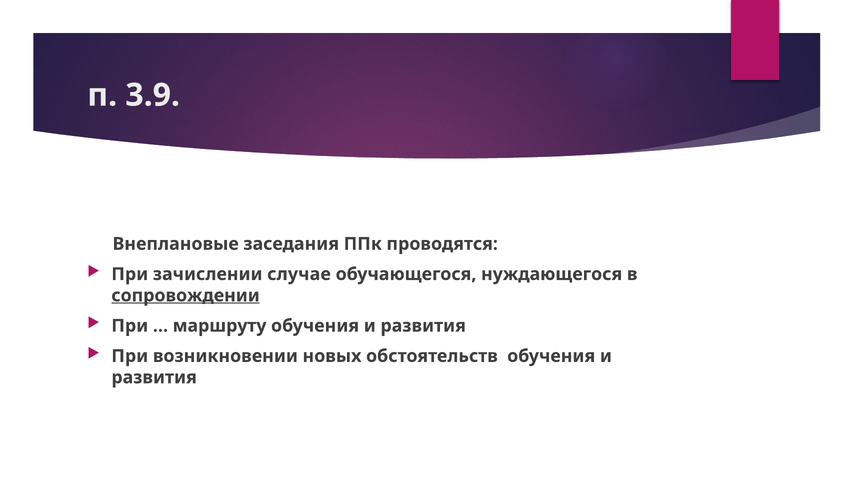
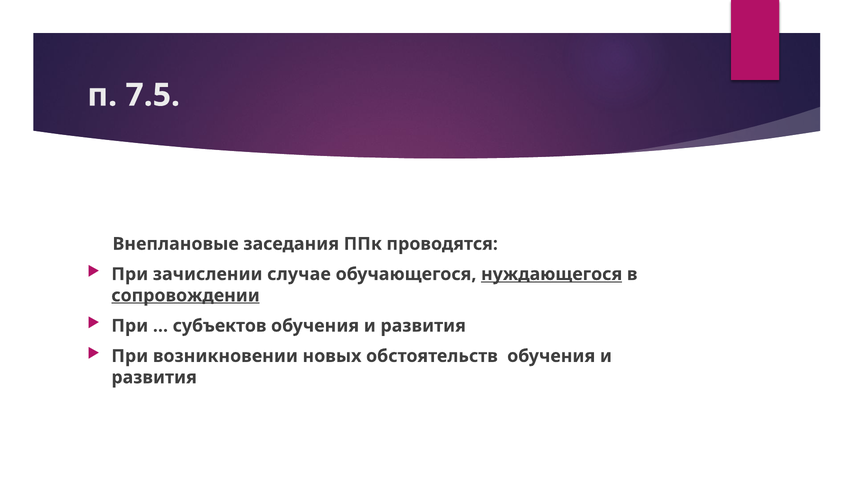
3.9: 3.9 -> 7.5 (153, 95)
нуждающегося underline: none -> present (552, 274)
маршруту: маршруту -> субъектов (220, 326)
